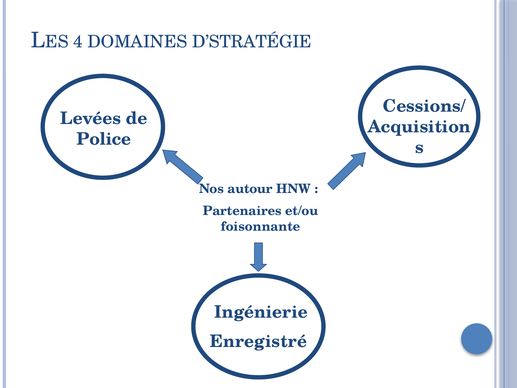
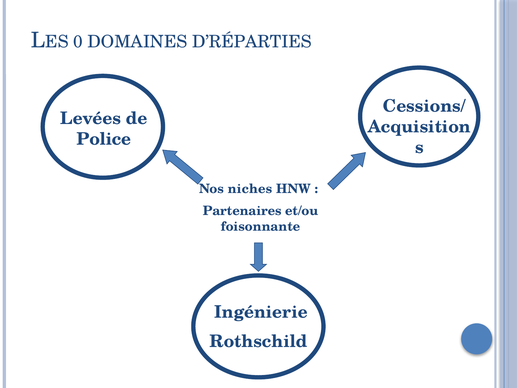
4: 4 -> 0 (78, 42)
D’STRATÉGIE: D’STRATÉGIE -> D’RÉPARTIES (252, 42)
autour: autour -> niches (250, 189)
Enregistré: Enregistré -> Rothschild (258, 341)
